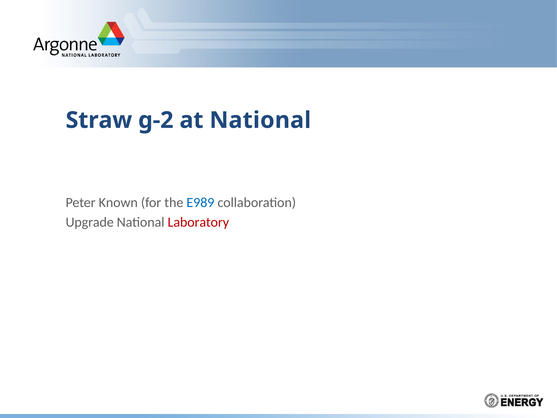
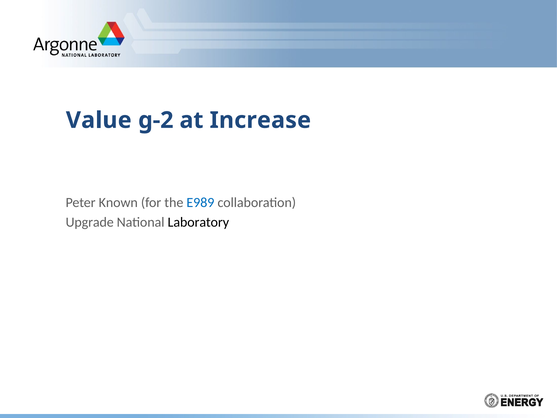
Straw: Straw -> Value (99, 120)
at National: National -> Increase (260, 120)
Laboratory colour: red -> black (198, 222)
